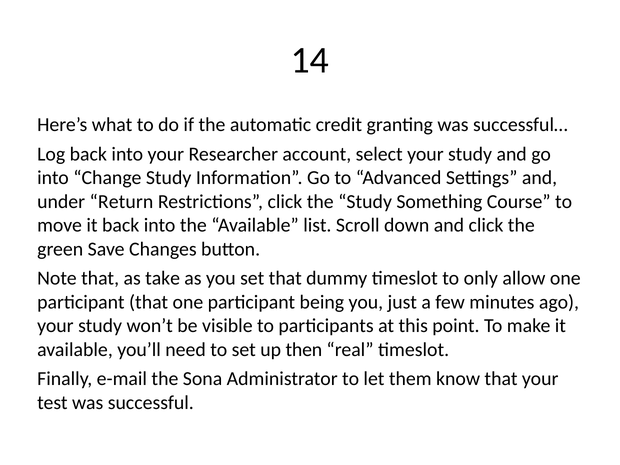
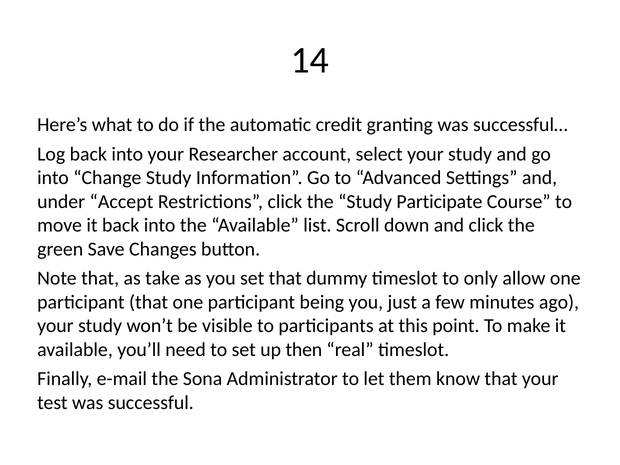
Return: Return -> Accept (121, 202)
Something: Something -> Participate (439, 202)
